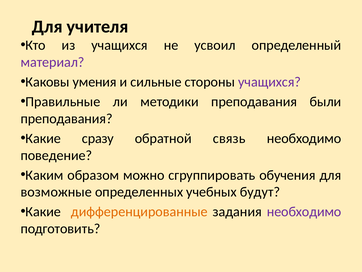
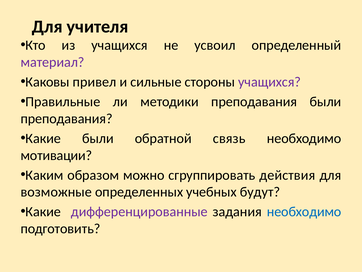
умения: умения -> привел (95, 82)
Какие сразу: сразу -> были (98, 138)
поведение: поведение -> мотивации (56, 155)
обучения: обучения -> действия (287, 175)
дифференцированные colour: orange -> purple (139, 211)
необходимо colour: purple -> blue (304, 211)
